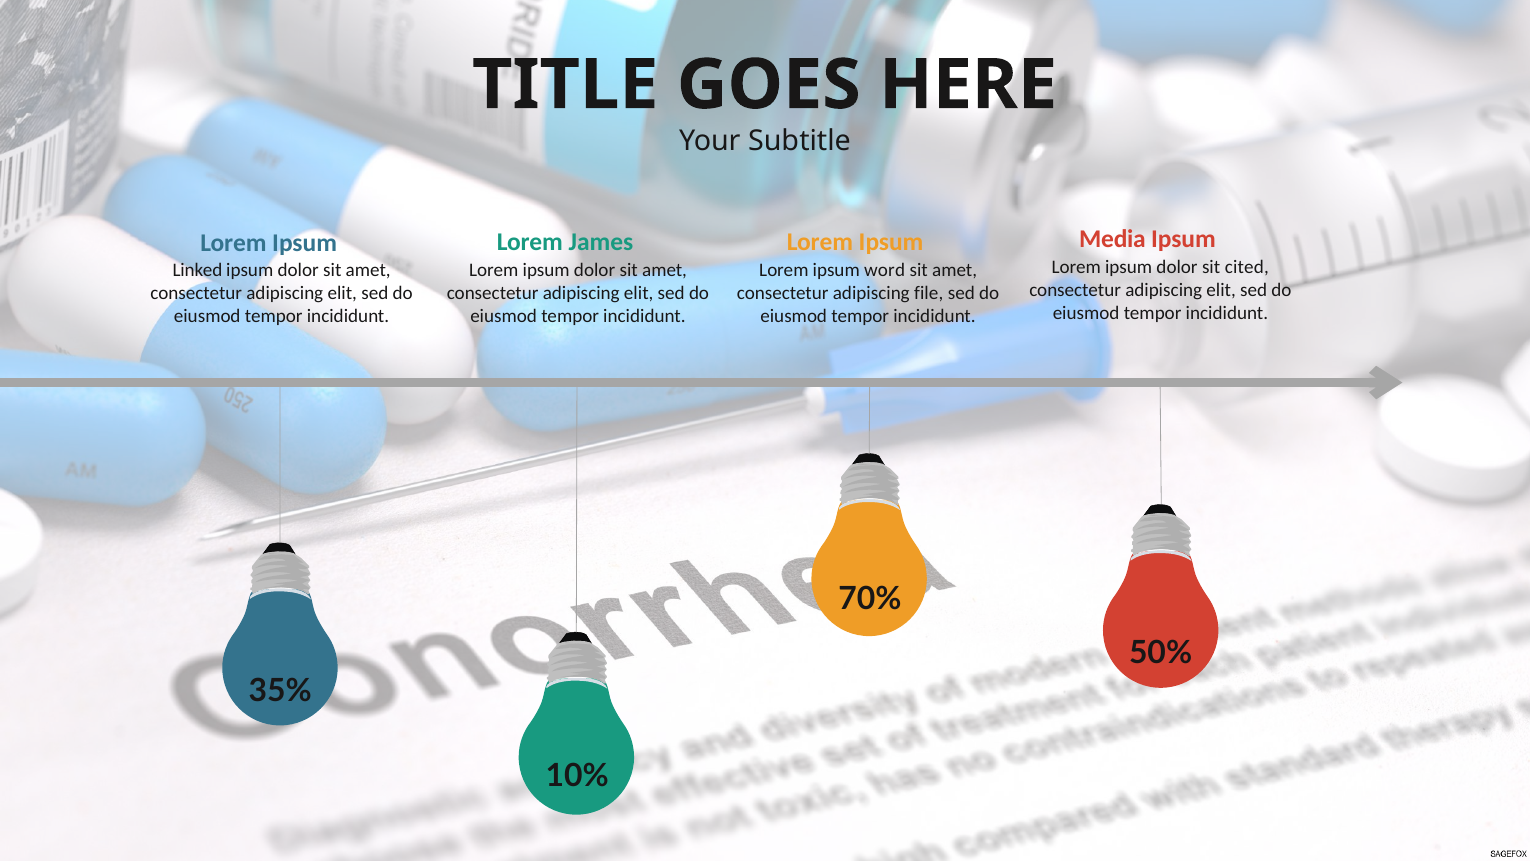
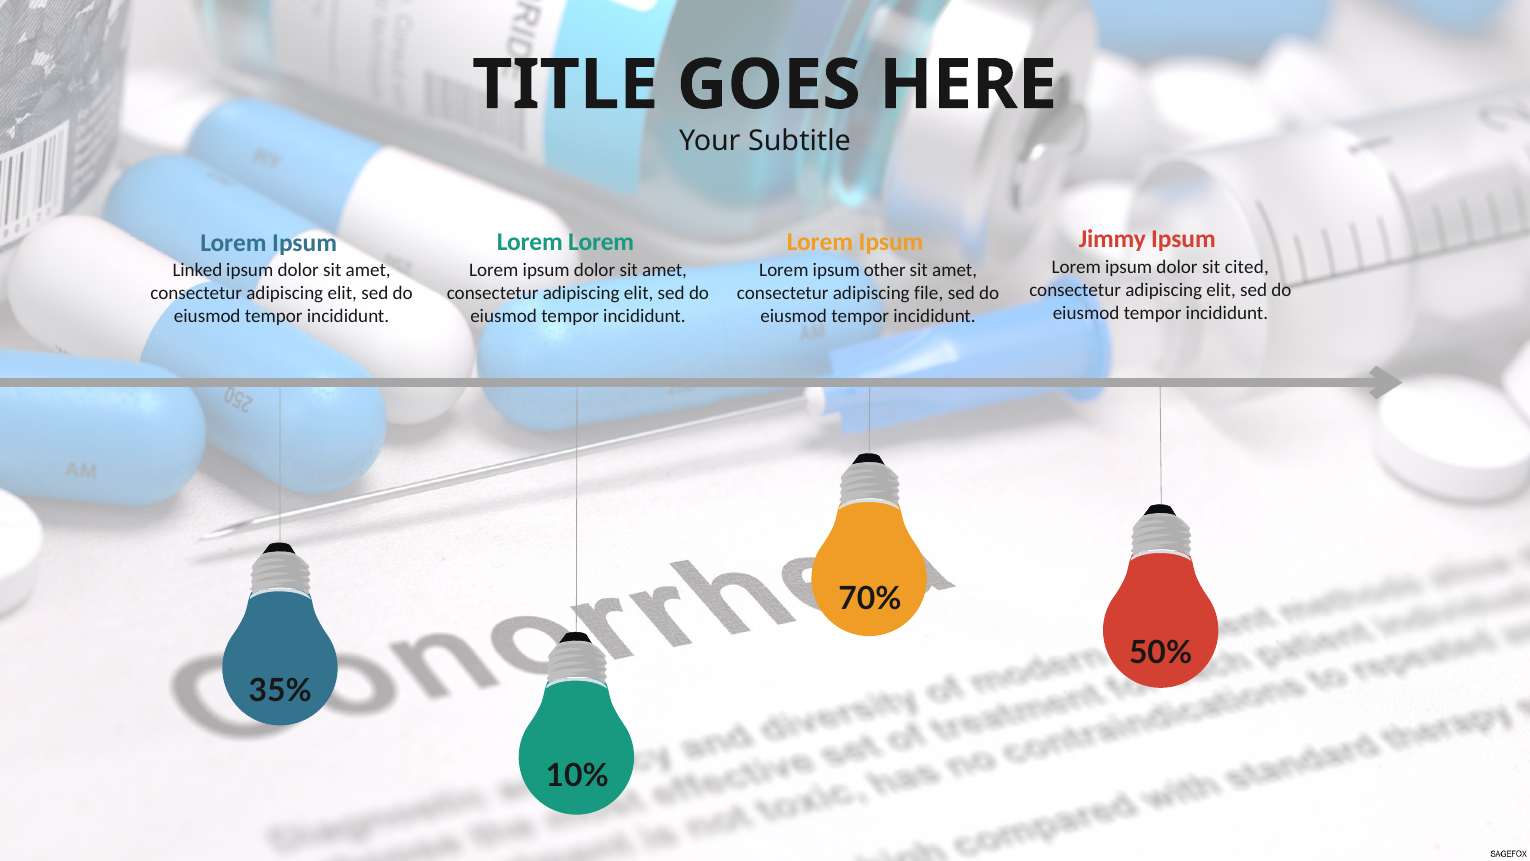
Media: Media -> Jimmy (1112, 239)
James: James -> Lorem (601, 242)
word: word -> other (885, 270)
